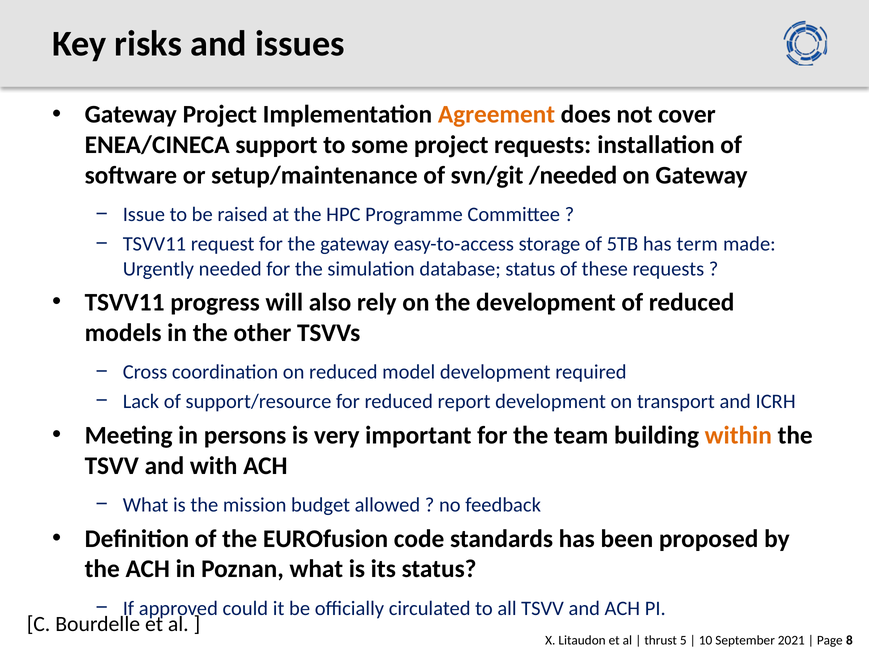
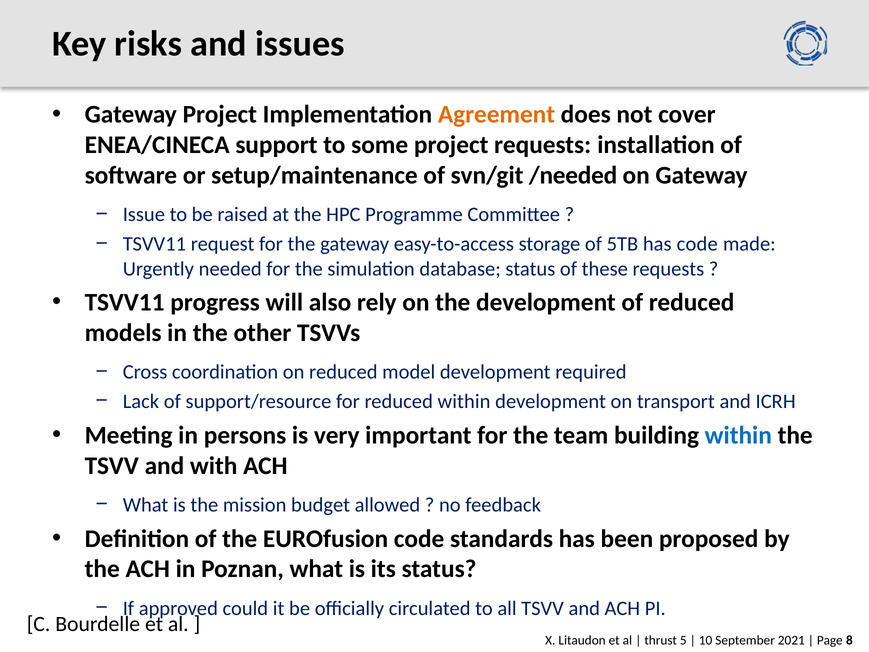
has term: term -> code (697, 244)
reduced report: report -> within (464, 401)
within colour: orange -> blue (738, 435)
